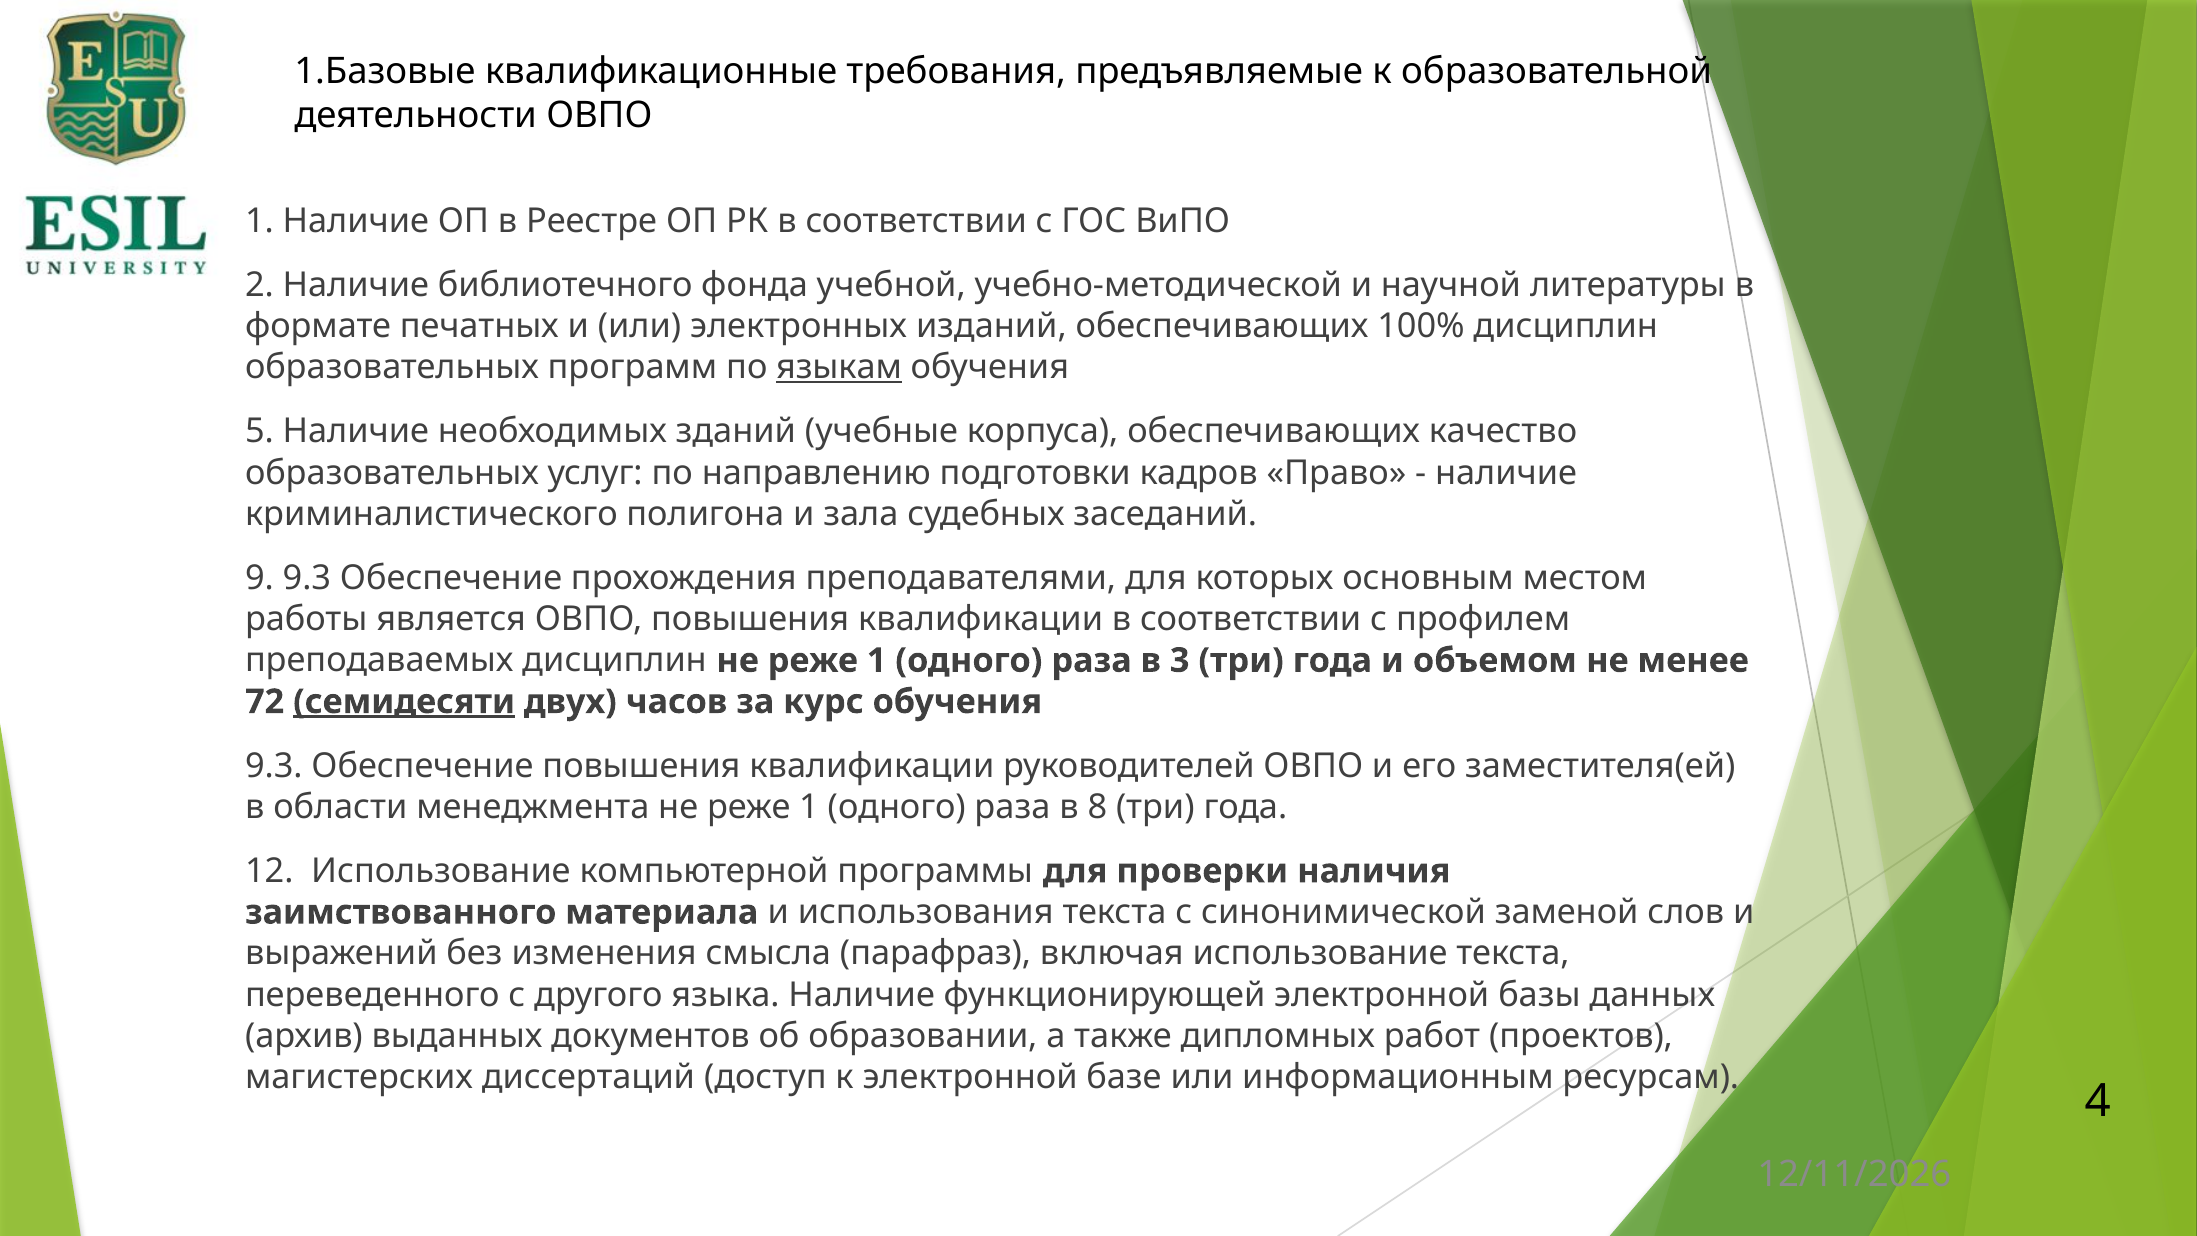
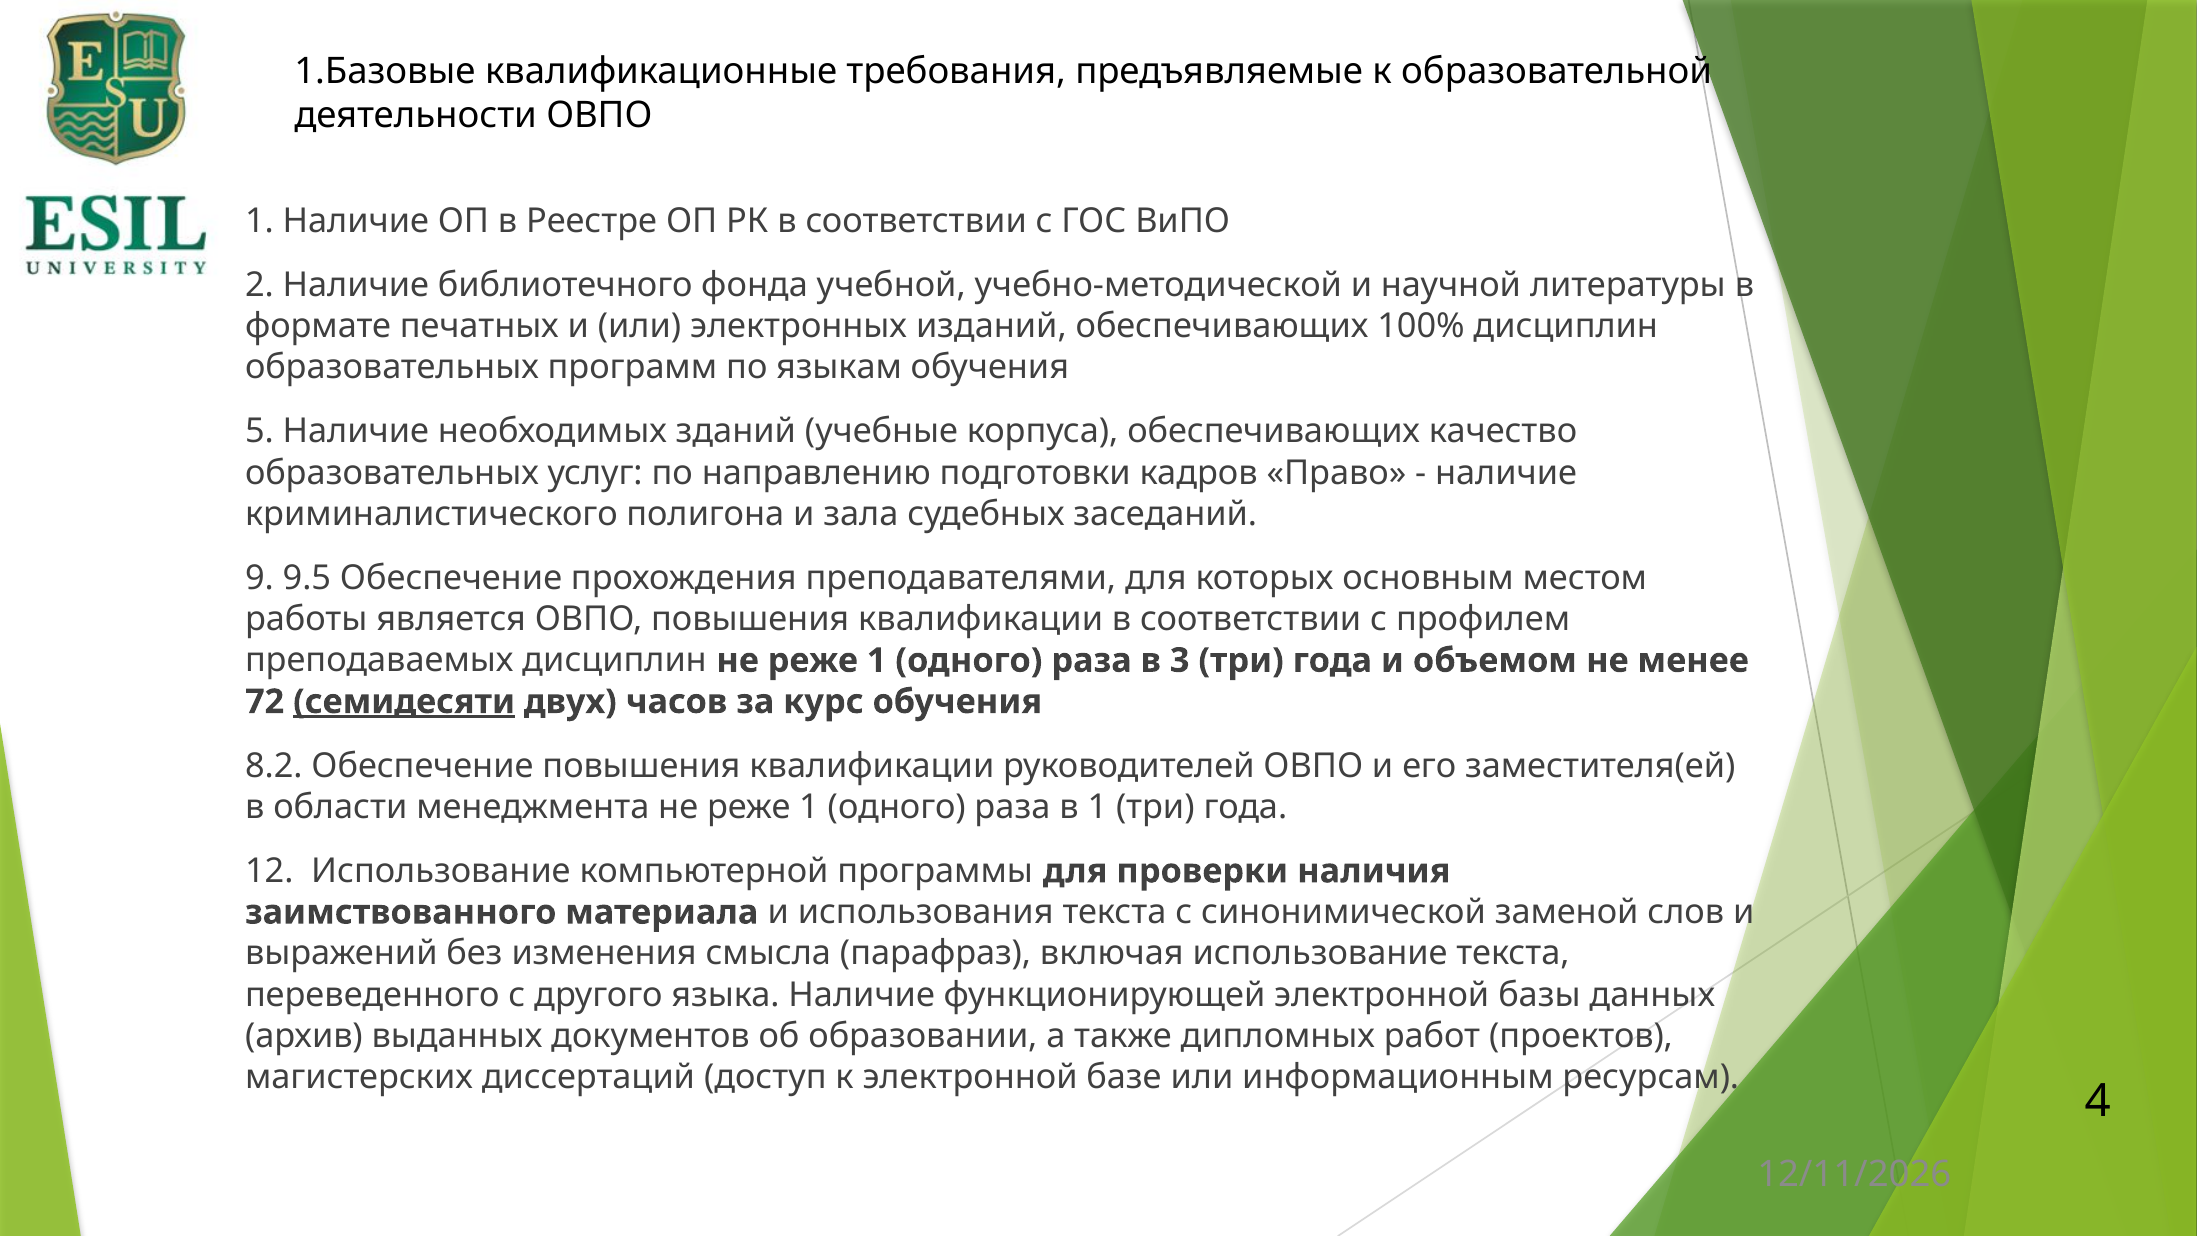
языкам underline: present -> none (839, 367)
9 9.3: 9.3 -> 9.5 (307, 578)
9.3: 9.3 -> 8.2 (274, 766)
в 8: 8 -> 1 (1097, 807)
